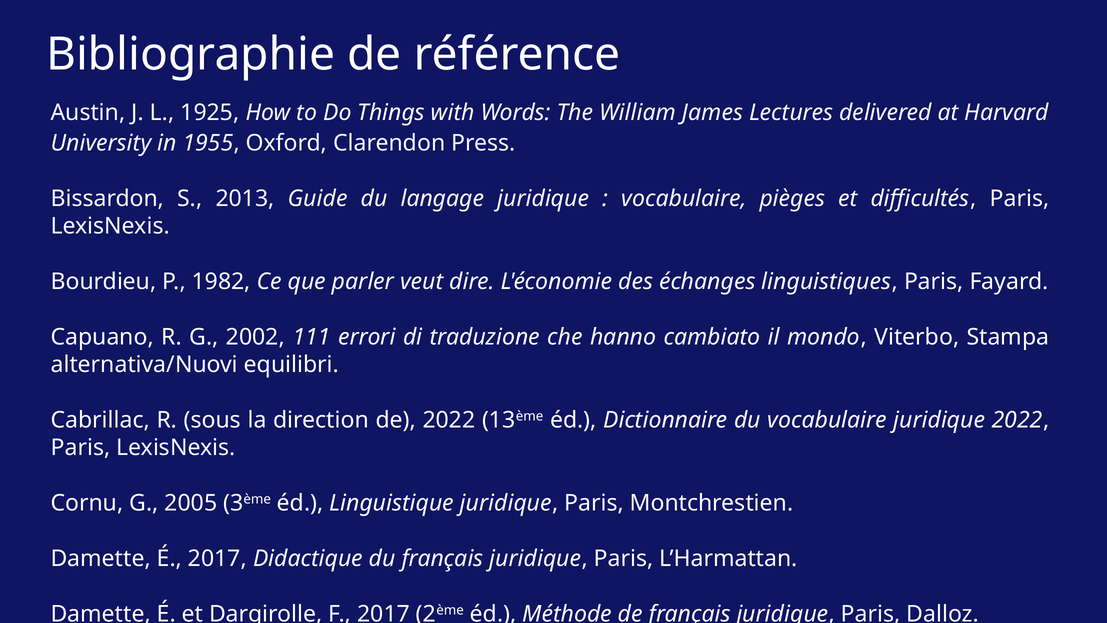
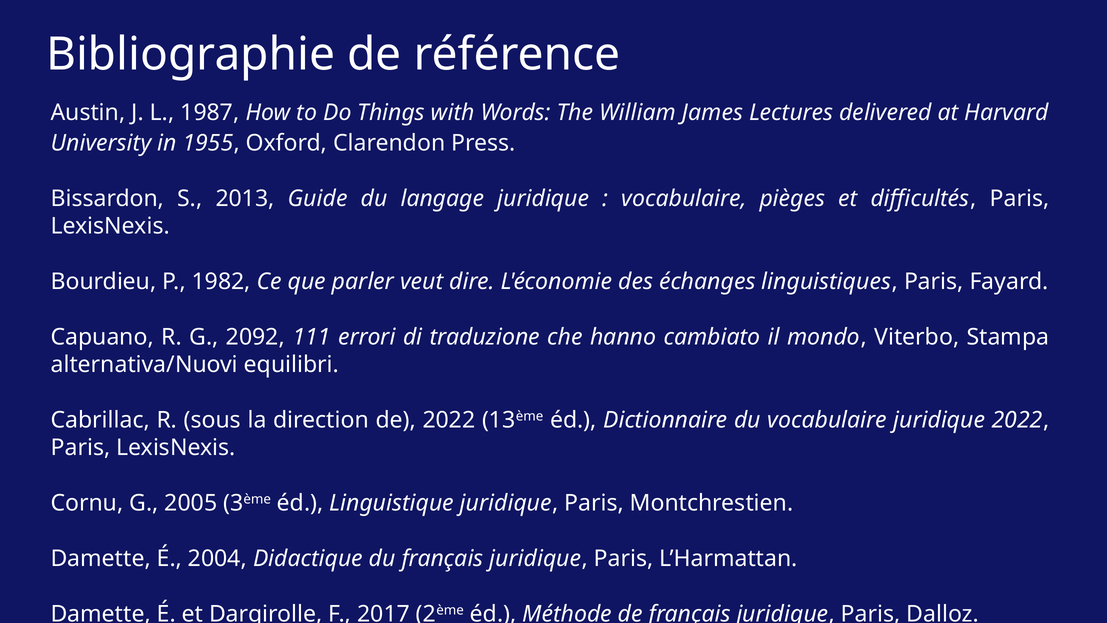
1925: 1925 -> 1987 (210, 113)
2002: 2002 -> 2092 (255, 337)
É 2017: 2017 -> 2004 (217, 558)
